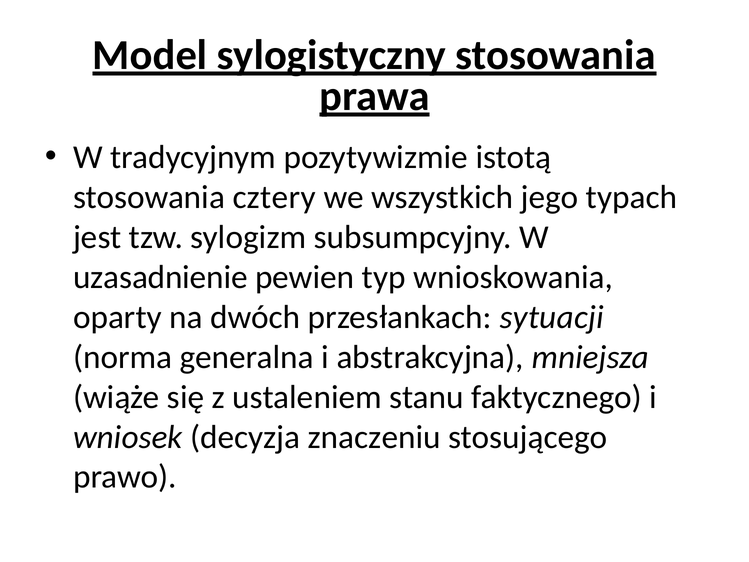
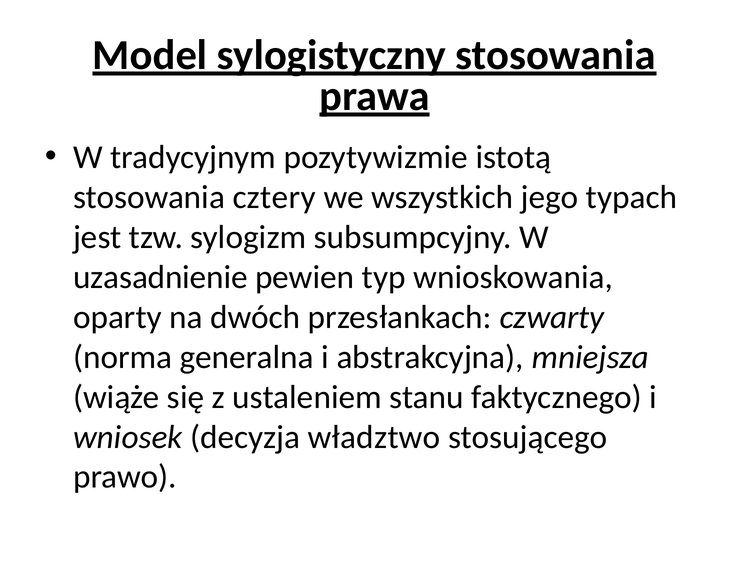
sytuacji: sytuacji -> czwarty (552, 317)
znaczeniu: znaczeniu -> władztwo (374, 437)
